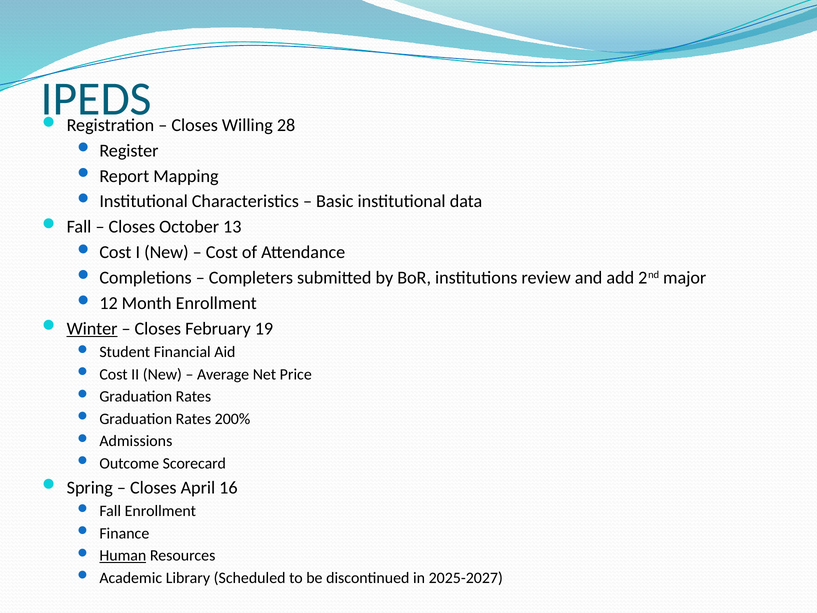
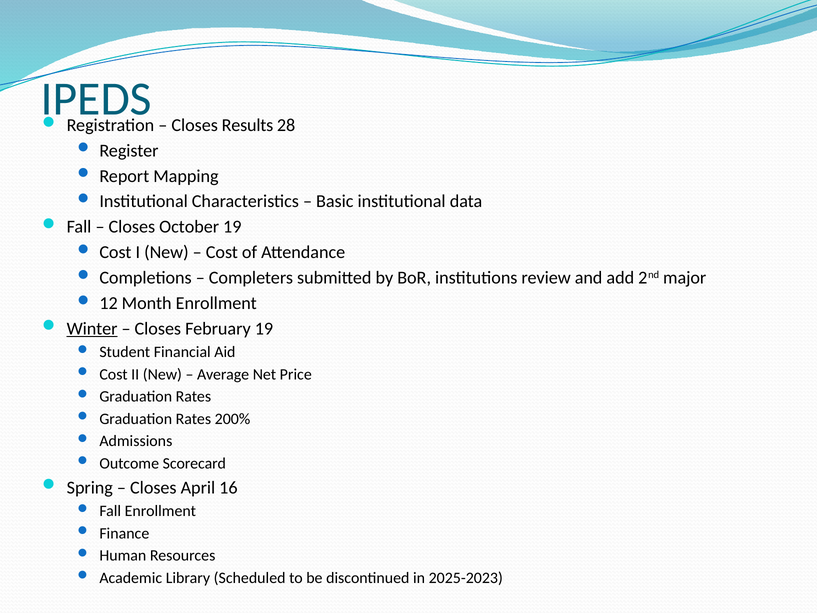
Willing: Willing -> Results (247, 125)
October 13: 13 -> 19 (232, 227)
Human underline: present -> none (123, 555)
2025-2027: 2025-2027 -> 2025-2023 (466, 578)
